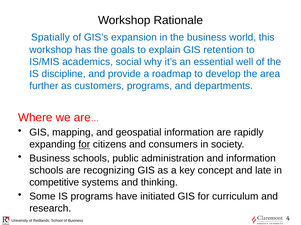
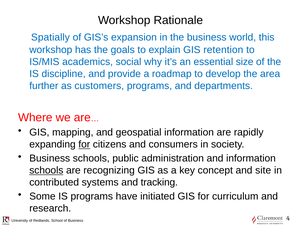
well: well -> size (245, 62)
schools underline: none -> present (46, 171)
late: late -> site (263, 171)
competitive: competitive -> contributed (54, 183)
thinking: thinking -> tracking (159, 183)
